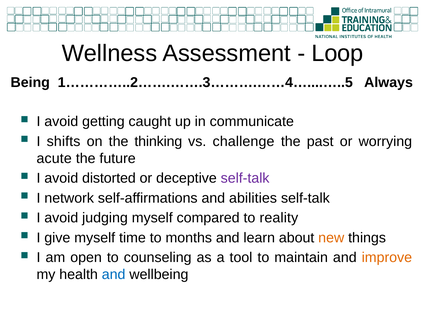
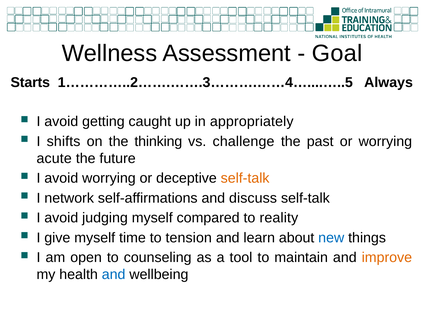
Loop: Loop -> Goal (337, 53)
Being: Being -> Starts (30, 82)
communicate: communicate -> appropriately (252, 121)
avoid distorted: distorted -> worrying (109, 178)
self-talk colour: purple -> orange (245, 178)
abilities: abilities -> discuss (253, 198)
months: months -> tension (189, 238)
new colour: orange -> blue (331, 238)
